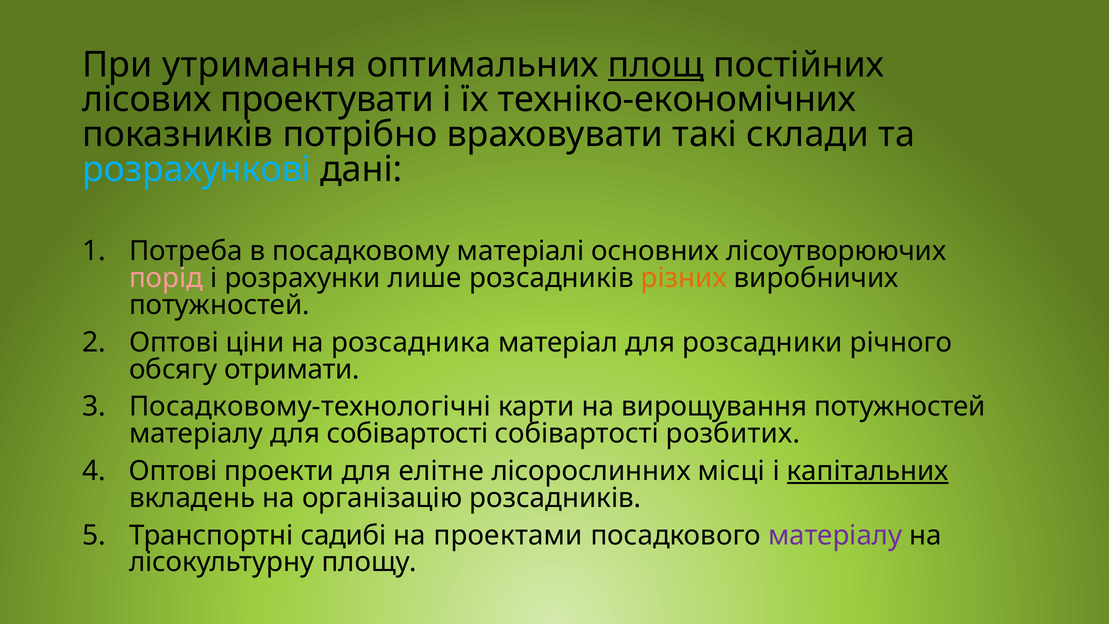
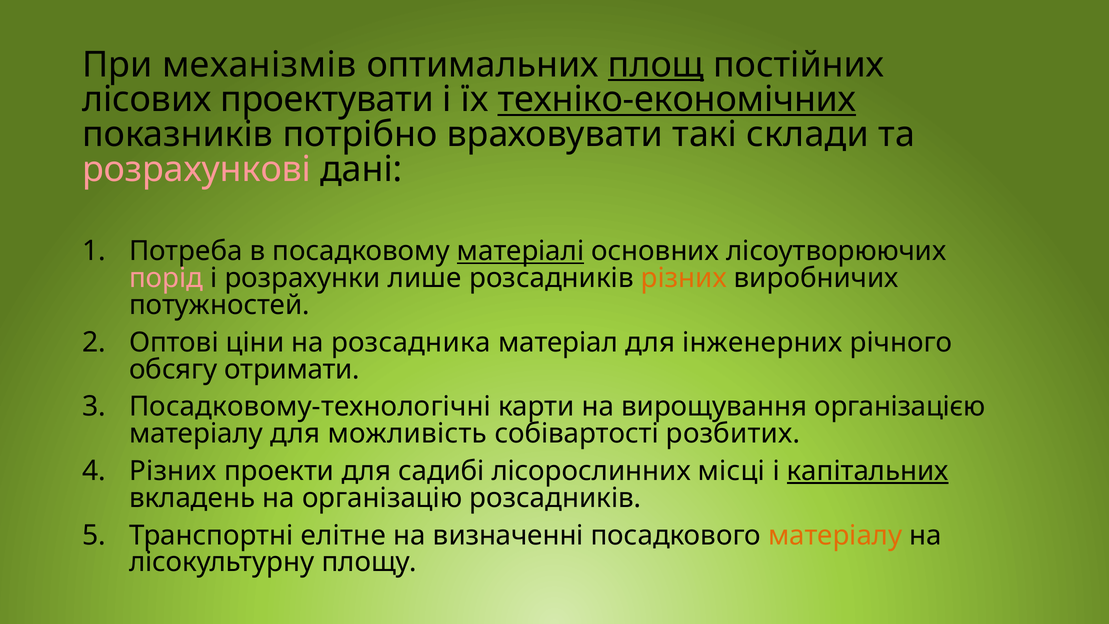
утримання: утримання -> механізмів (259, 65)
техніко-економічних underline: none -> present (677, 100)
розрахункові colour: light blue -> pink (197, 169)
матеріалі underline: none -> present (521, 251)
розсадники: розсадники -> інженерних (762, 342)
вирощування потужностей: потужностей -> організацією (900, 407)
для собівартості: собівартості -> можливість (407, 434)
Оптові: Оптові -> Різних (173, 471)
елітне: елітне -> садибі (441, 471)
садибі: садибі -> елітне (343, 535)
проектами: проектами -> визначенні (508, 535)
матеріалу colour: purple -> orange (835, 535)
